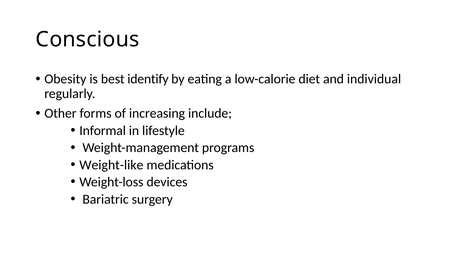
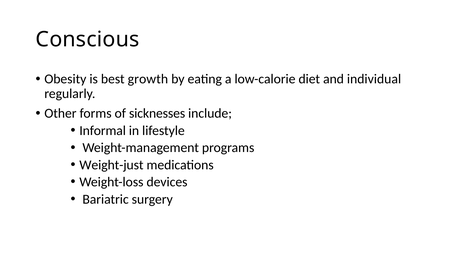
identify: identify -> growth (148, 79)
increasing: increasing -> sicknesses (157, 113)
Weight-like: Weight-like -> Weight-just (111, 165)
